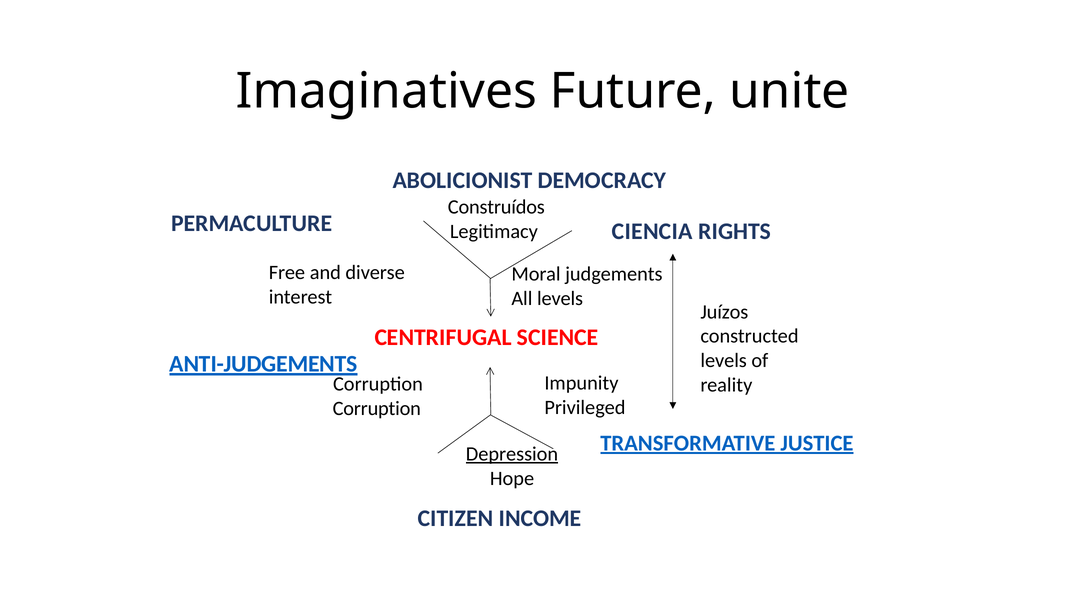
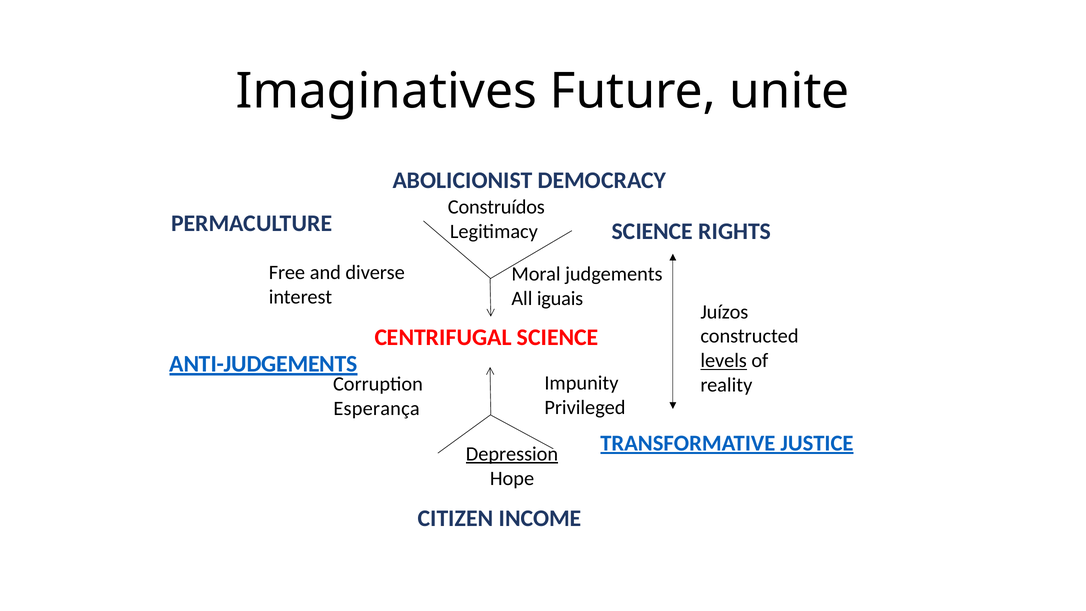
CIENCIA: CIENCIA -> SCIENCE (652, 232)
All levels: levels -> iguais (560, 298)
levels underline: none -> present (724, 361)
Corruption: Corruption -> Esperança (377, 408)
